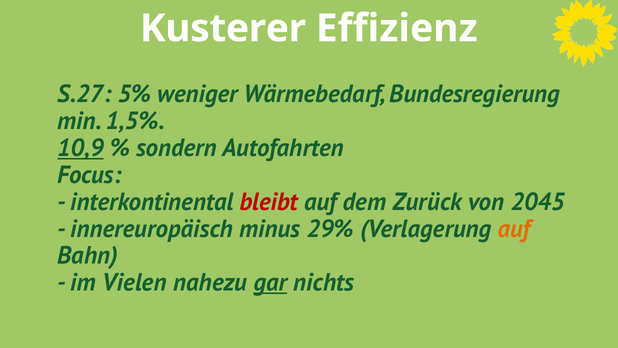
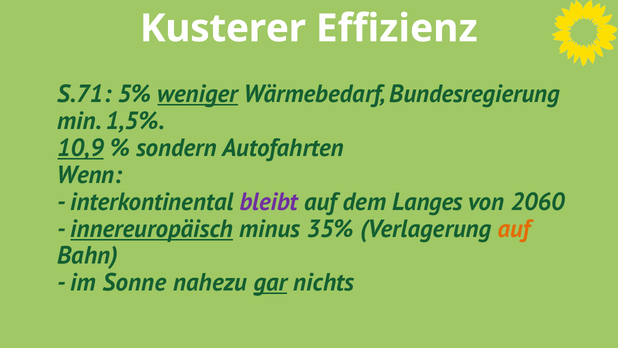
S.27: S.27 -> S.71 (84, 94)
weniger underline: none -> present (198, 94)
Focus: Focus -> Wenn (89, 175)
bleibt colour: red -> purple (269, 202)
Zurück: Zurück -> Langes (428, 202)
2045: 2045 -> 2060 (538, 202)
innereuropäisch underline: none -> present (152, 229)
29%: 29% -> 35% (330, 229)
Vielen: Vielen -> Sonne (134, 282)
